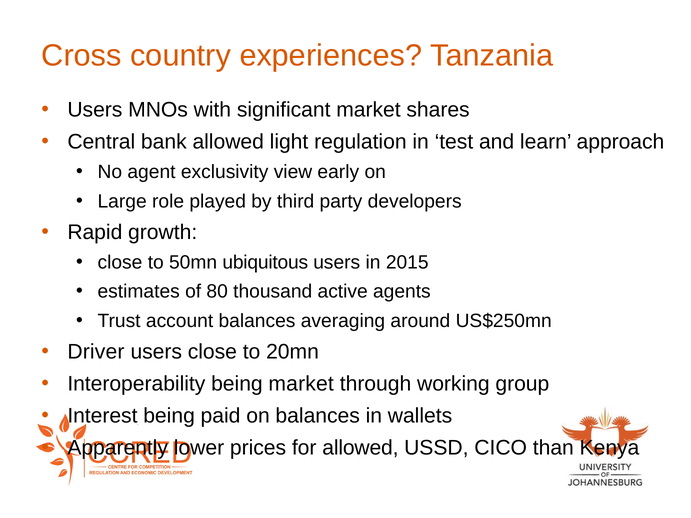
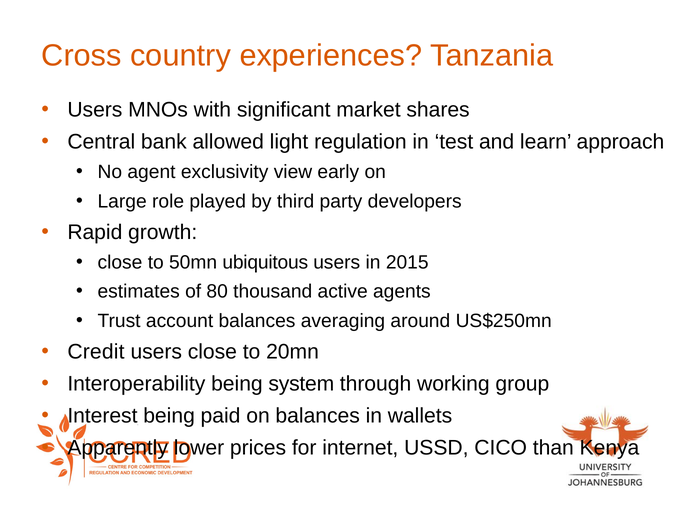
Driver: Driver -> Credit (96, 352)
being market: market -> system (301, 384)
for allowed: allowed -> internet (360, 448)
